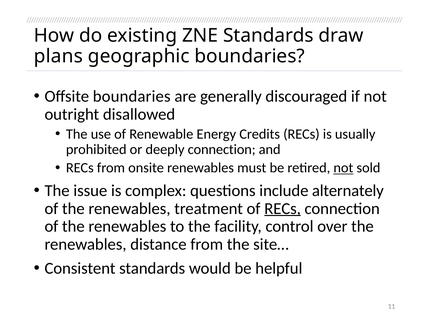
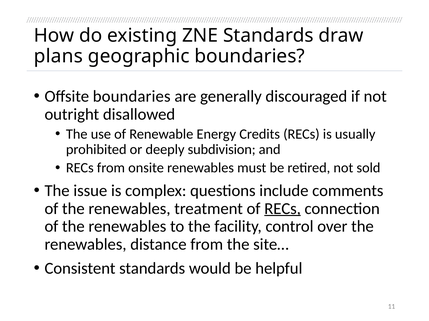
deeply connection: connection -> subdivision (222, 150)
not underline: present -> none (343, 168)
alternately: alternately -> comments (348, 191)
